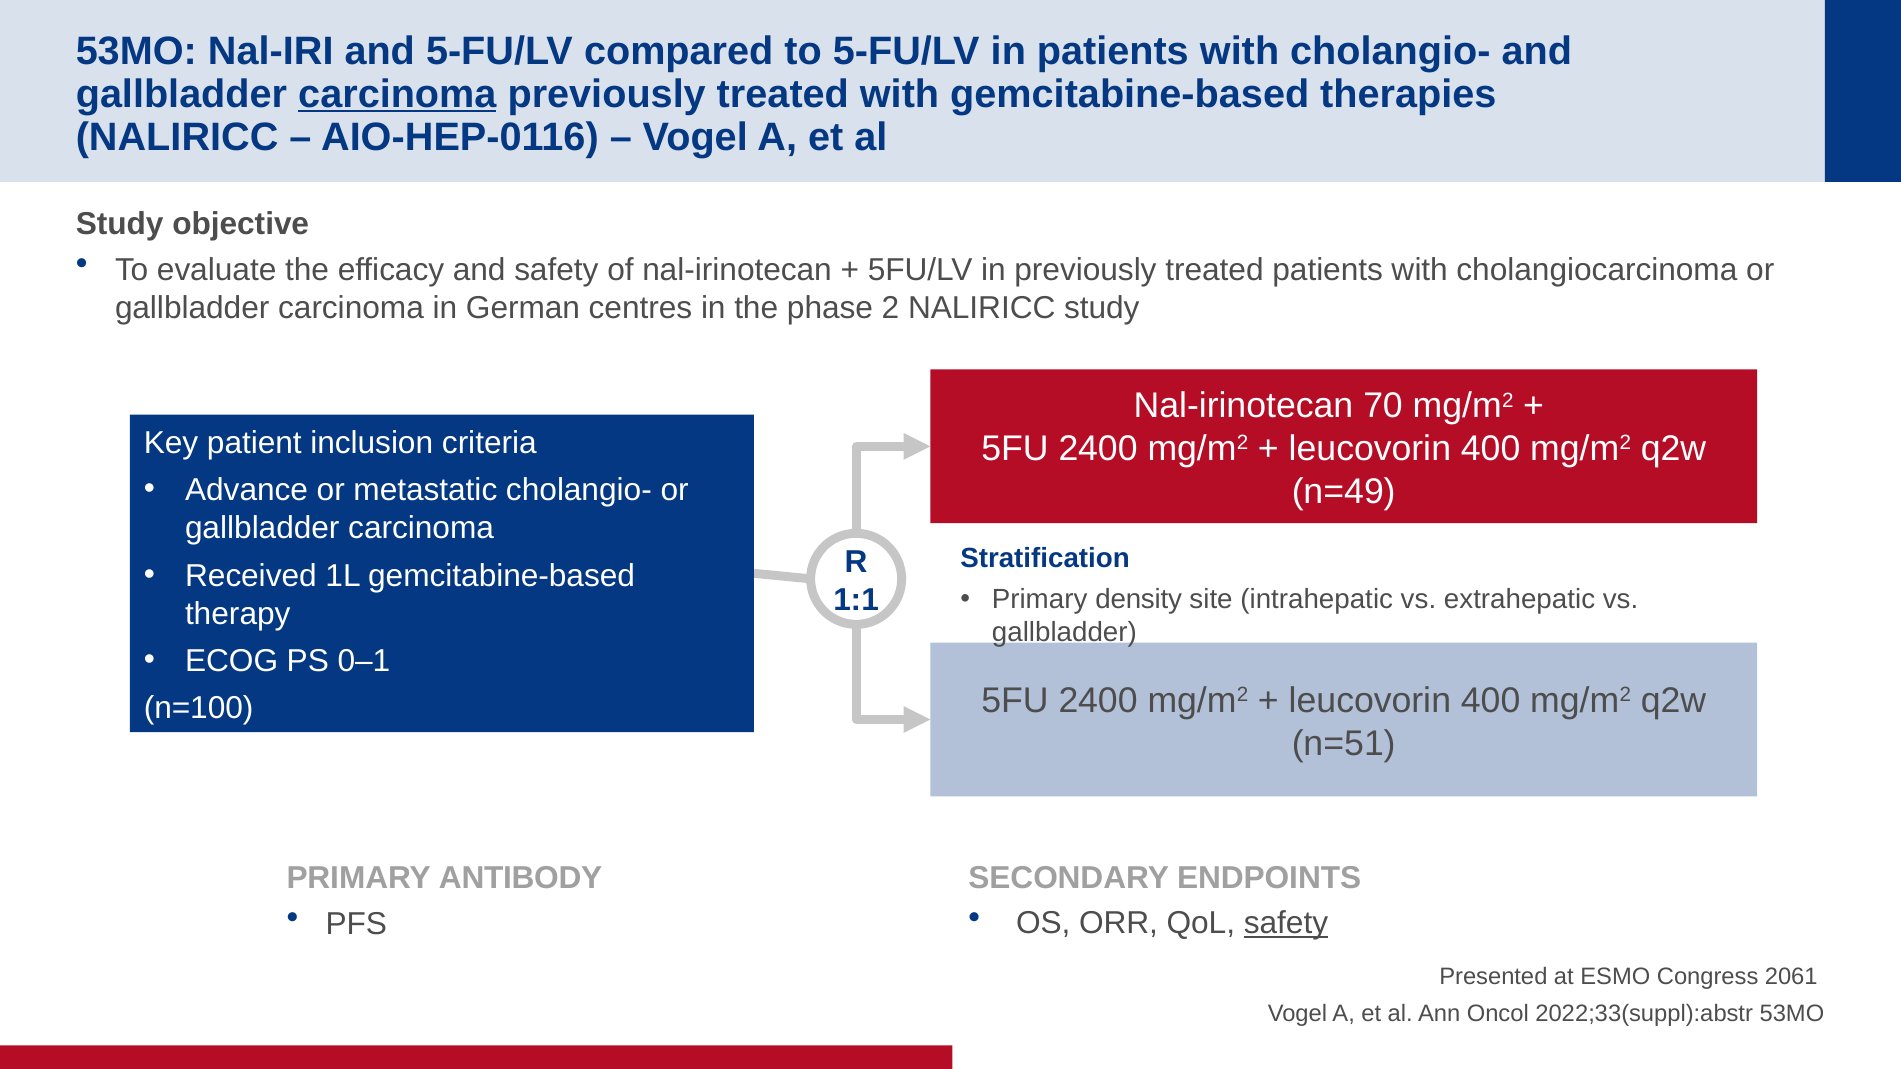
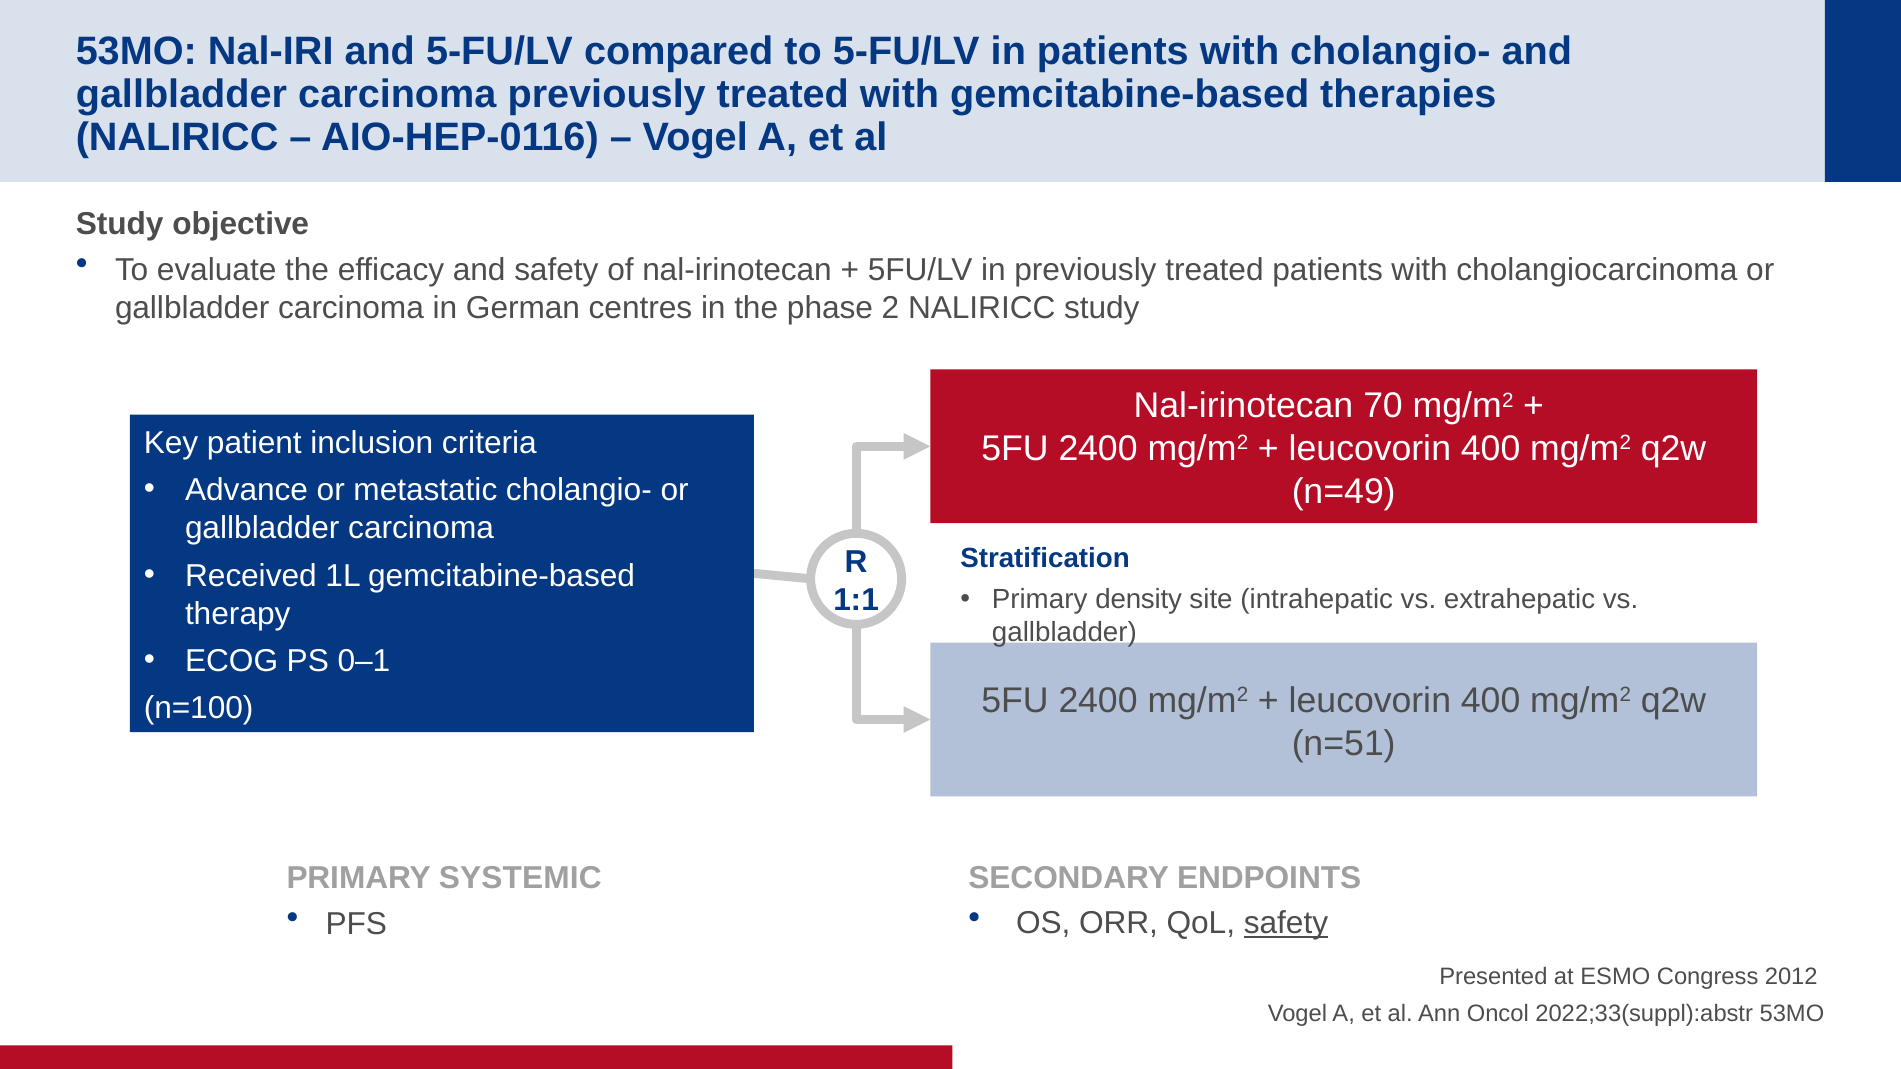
carcinoma underline: present -> none (397, 94)
ANTIBODY: ANTIBODY -> SYSTEMIC (520, 878)
2061: 2061 -> 2012 (1791, 977)
